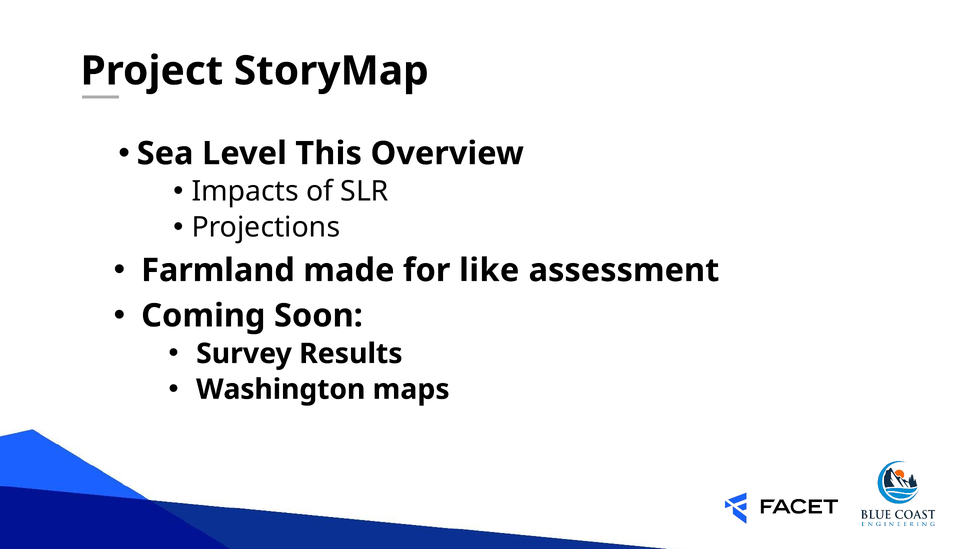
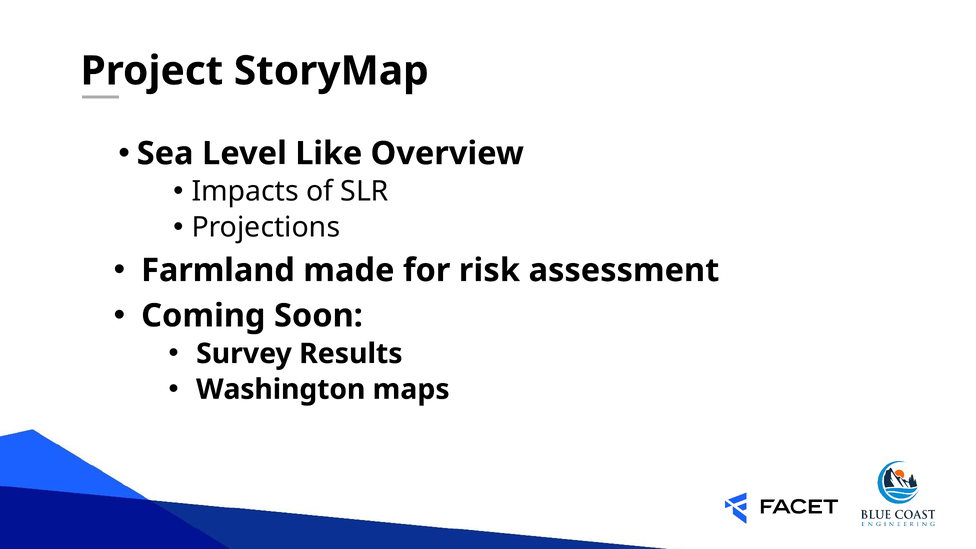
This: This -> Like (329, 153)
like: like -> risk (489, 270)
